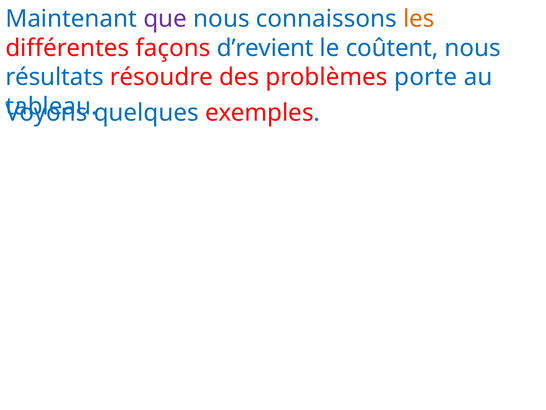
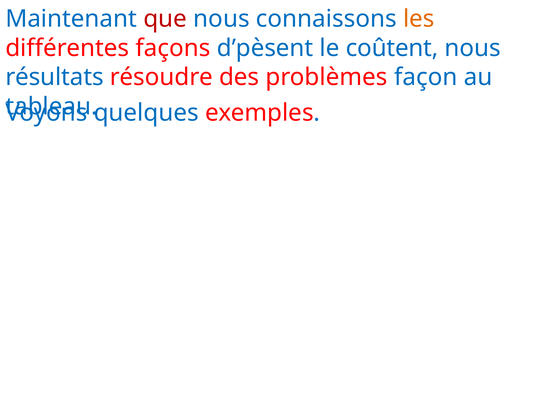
que colour: purple -> red (165, 19)
d’revient: d’revient -> d’pèsent (265, 48)
porte: porte -> façon (426, 77)
